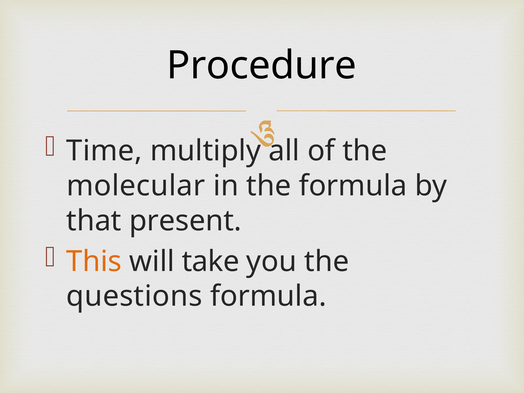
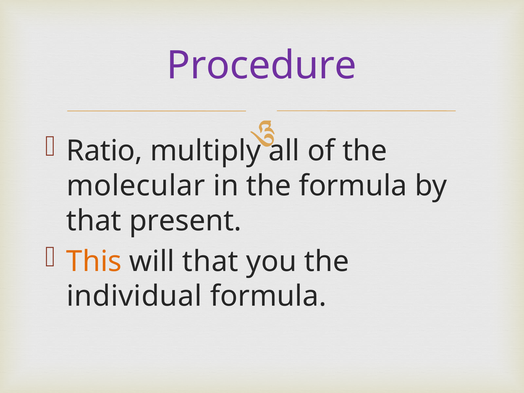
Procedure colour: black -> purple (262, 66)
Time: Time -> Ratio (105, 151)
will take: take -> that (210, 261)
questions: questions -> individual (134, 296)
